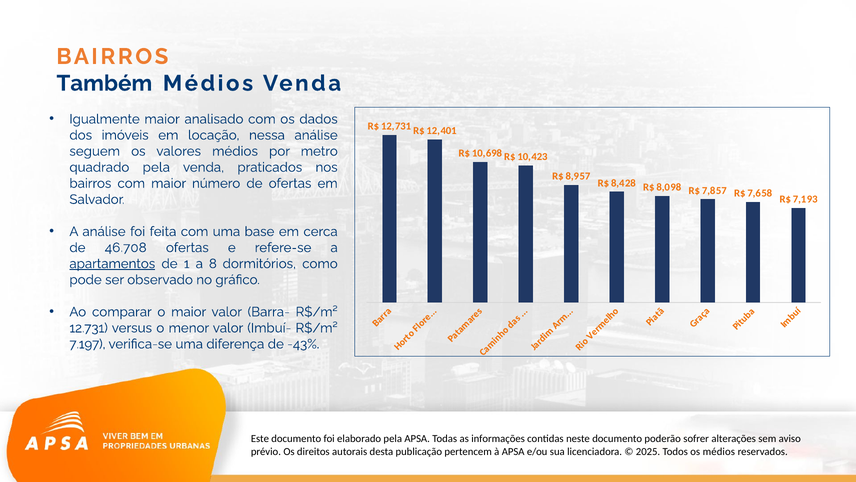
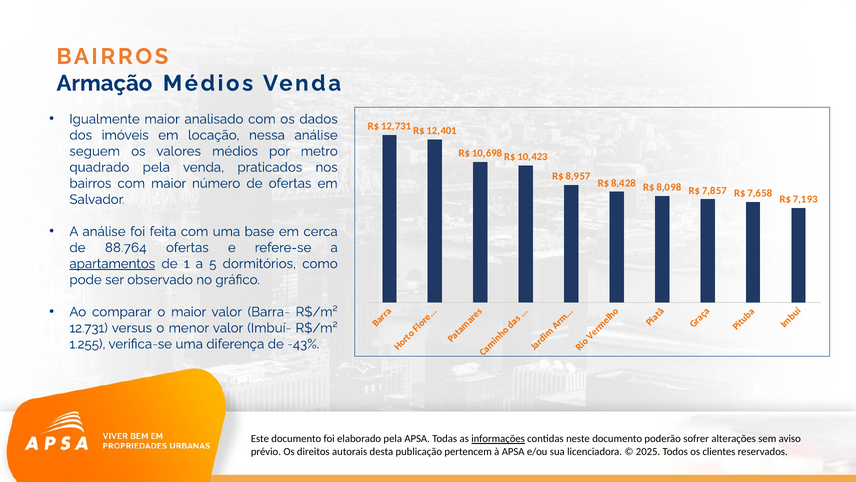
Também: Também -> Armação (104, 83)
46.708: 46.708 -> 88.764 (126, 247)
8: 8 -> 5 (213, 263)
7.197: 7.197 -> 1.255 (87, 344)
informações underline: none -> present (498, 438)
os médios: médios -> clientes (719, 451)
